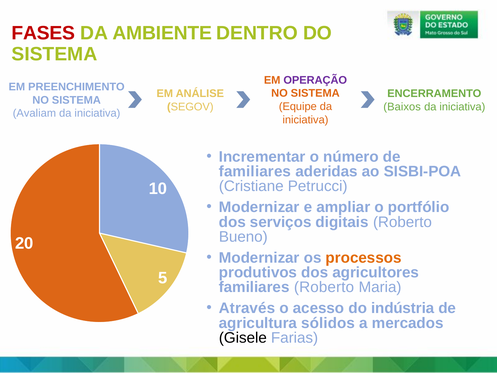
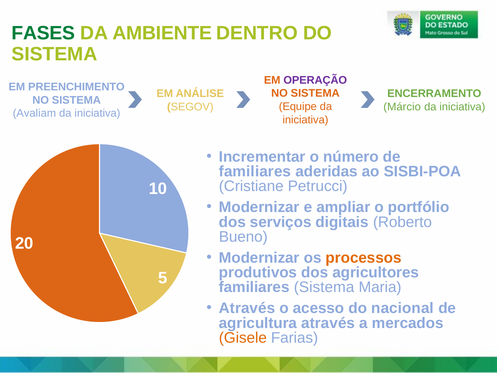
FASES colour: red -> green (43, 33)
Baixos: Baixos -> Márcio (402, 107)
familiares Roberto: Roberto -> Sistema (324, 287)
indústria: indústria -> nacional (403, 308)
agricultura sólidos: sólidos -> através (328, 323)
Gisele colour: black -> orange (243, 338)
